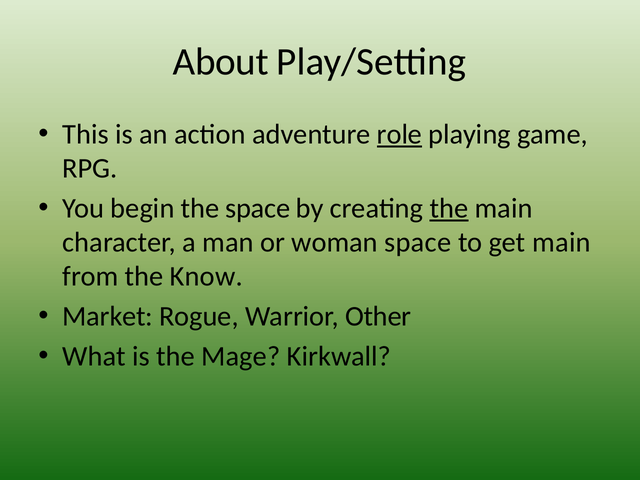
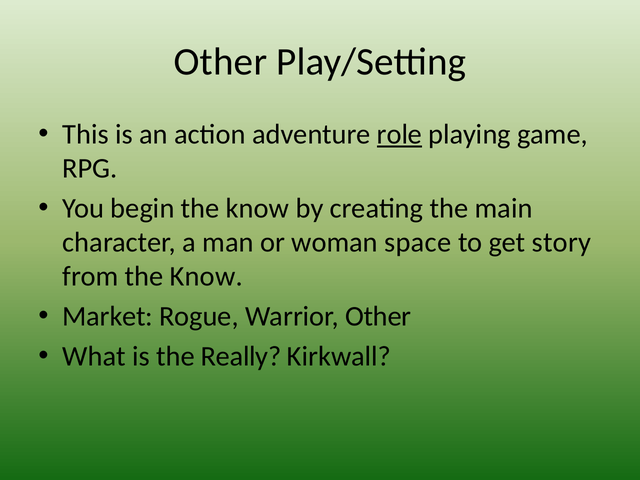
About: About -> Other (220, 62)
begin the space: space -> know (258, 208)
the underline: present -> none (449, 208)
get main: main -> story (562, 242)
Mage: Mage -> Really (241, 356)
